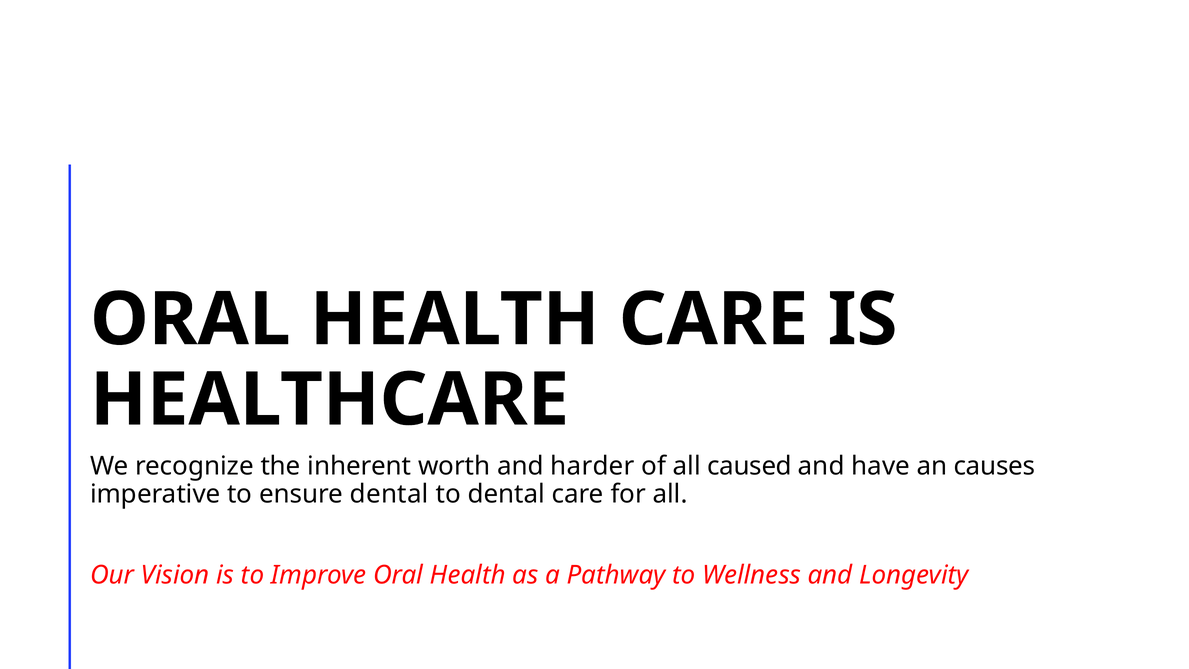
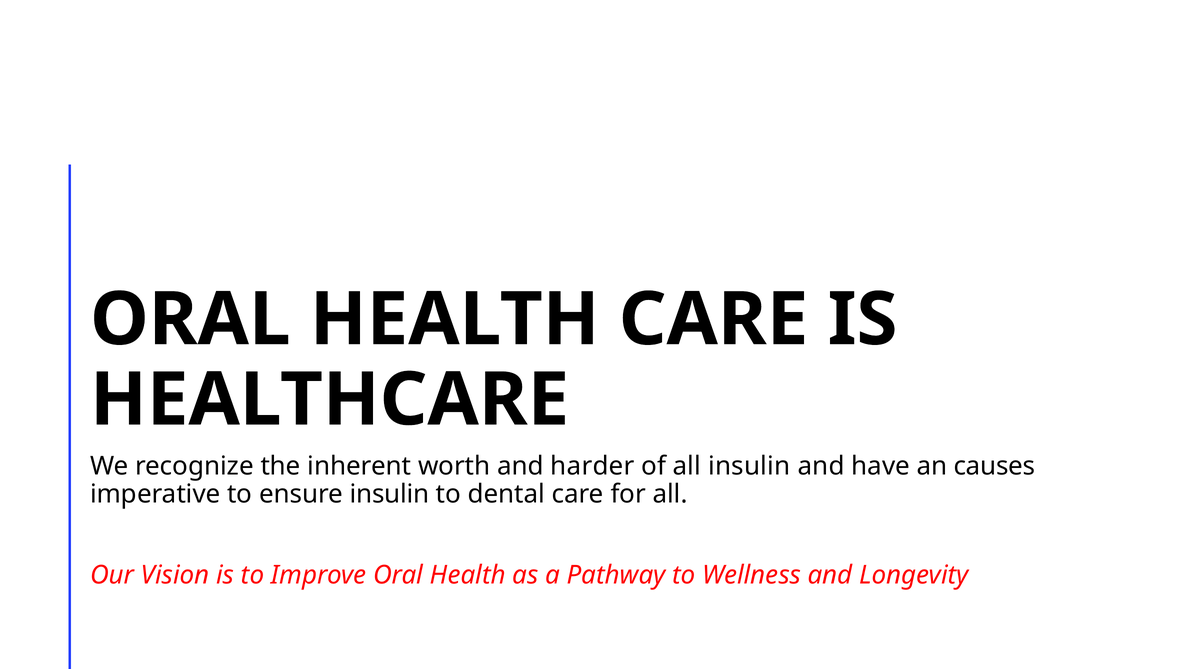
all caused: caused -> insulin (749, 466)
ensure dental: dental -> insulin (390, 494)
